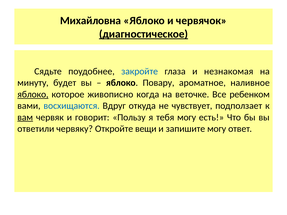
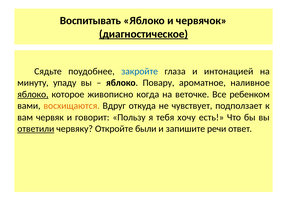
Михайловна: Михайловна -> Воспитывать (91, 21)
незнакомая: незнакомая -> интонацией (229, 71)
будет: будет -> упаду (65, 83)
восхищаются colour: blue -> orange (72, 106)
вам underline: present -> none (25, 117)
тебя могу: могу -> хочу (187, 117)
ответили underline: none -> present (36, 129)
вещи: вещи -> были (146, 129)
запишите могу: могу -> речи (217, 129)
